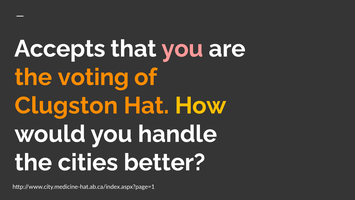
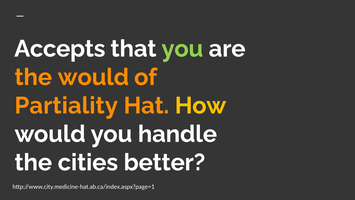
you colour: pink -> light green (182, 49)
the voting: voting -> would (93, 77)
Clugston: Clugston -> Partiality (66, 105)
